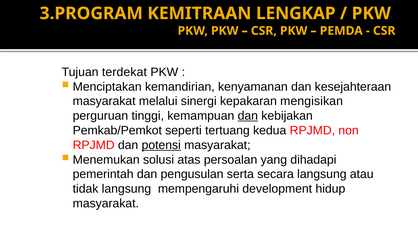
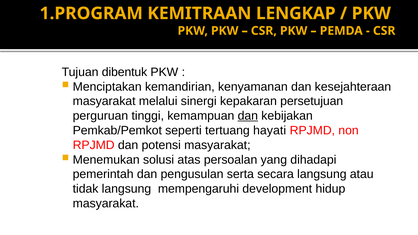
3.PROGRAM: 3.PROGRAM -> 1.PROGRAM (91, 13)
terdekat: terdekat -> dibentuk (125, 72)
mengisikan: mengisikan -> persetujuan (312, 101)
kedua: kedua -> hayati (270, 131)
potensi underline: present -> none (161, 145)
